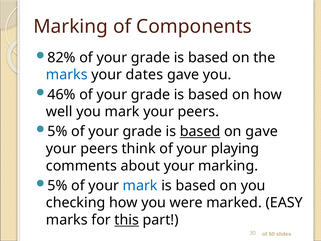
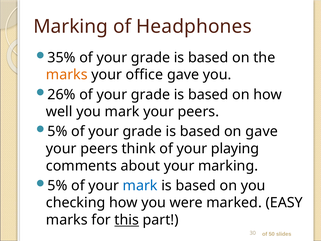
Components: Components -> Headphones (194, 26)
82%: 82% -> 35% (62, 58)
marks colour: blue -> orange (67, 75)
dates: dates -> office (144, 75)
46%: 46% -> 26% (62, 94)
based underline: present -> none (200, 131)
